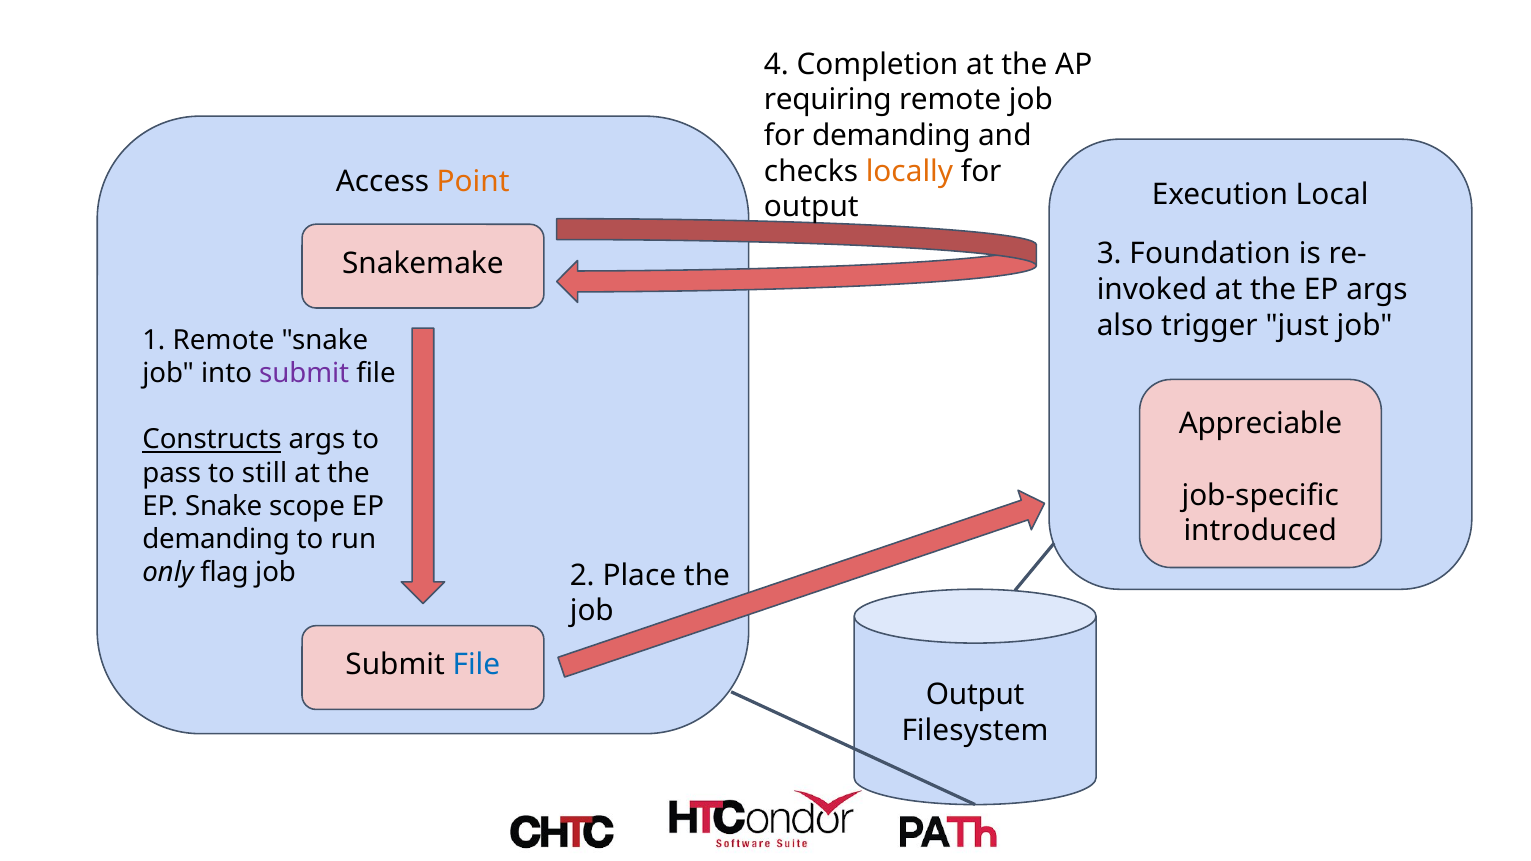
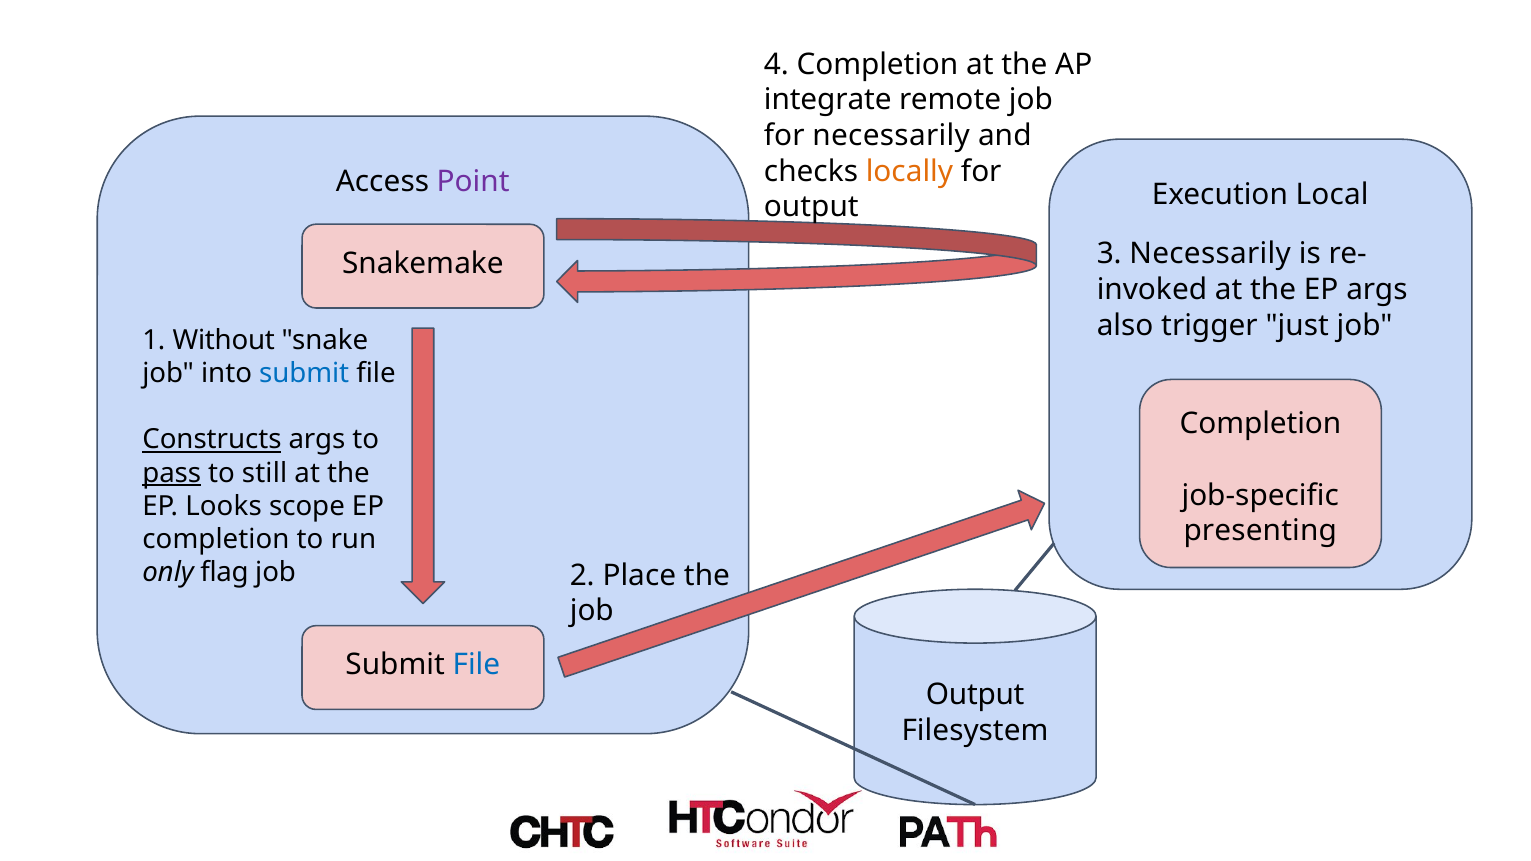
requiring: requiring -> integrate (828, 100)
for demanding: demanding -> necessarily (891, 136)
Point colour: orange -> purple (473, 182)
3 Foundation: Foundation -> Necessarily (1210, 254)
1 Remote: Remote -> Without (224, 340)
submit colour: purple -> blue (304, 374)
Appreciable: Appreciable -> Completion (1260, 424)
pass underline: none -> present (172, 473)
EP Snake: Snake -> Looks (224, 506)
introduced: introduced -> presenting (1260, 531)
demanding: demanding -> completion (216, 540)
